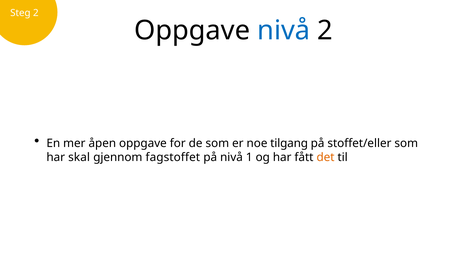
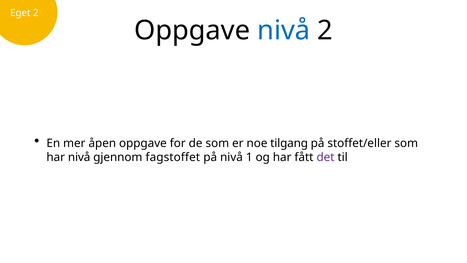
Steg: Steg -> Eget (20, 13)
har skal: skal -> nivå (79, 157)
det colour: orange -> purple (326, 157)
